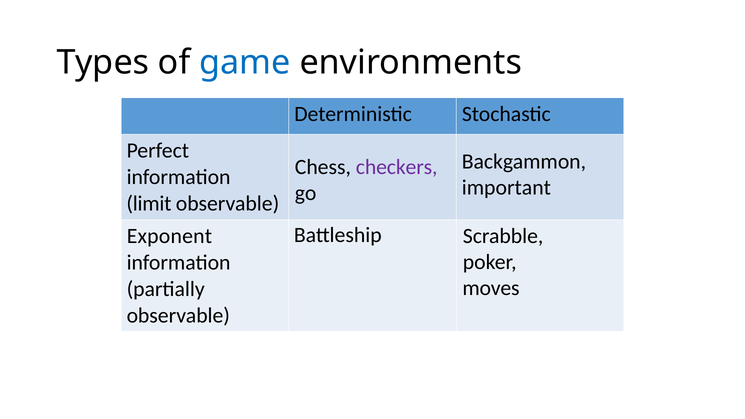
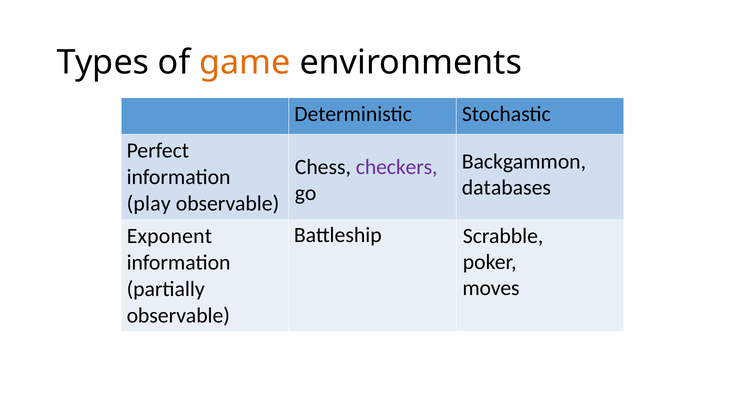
game colour: blue -> orange (245, 63)
important: important -> databases (506, 188)
limit: limit -> play (149, 204)
